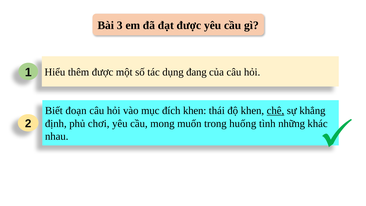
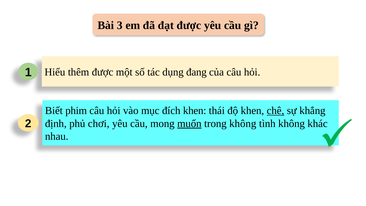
đoạn: đoạn -> phim (76, 111)
muốn underline: none -> present (189, 123)
trong huống: huống -> không (243, 123)
tình những: những -> không (292, 123)
